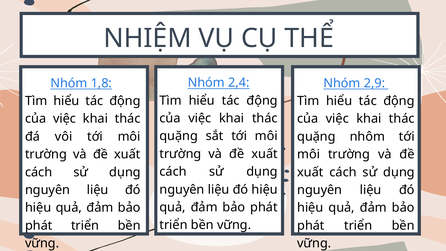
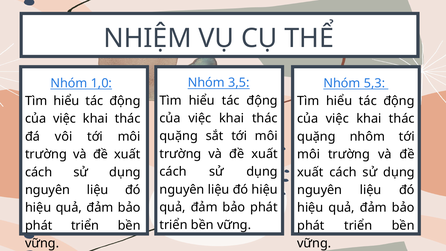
2,4: 2,4 -> 3,5 (239, 83)
1,8: 1,8 -> 1,0 (101, 83)
2,9: 2,9 -> 5,3 (374, 83)
